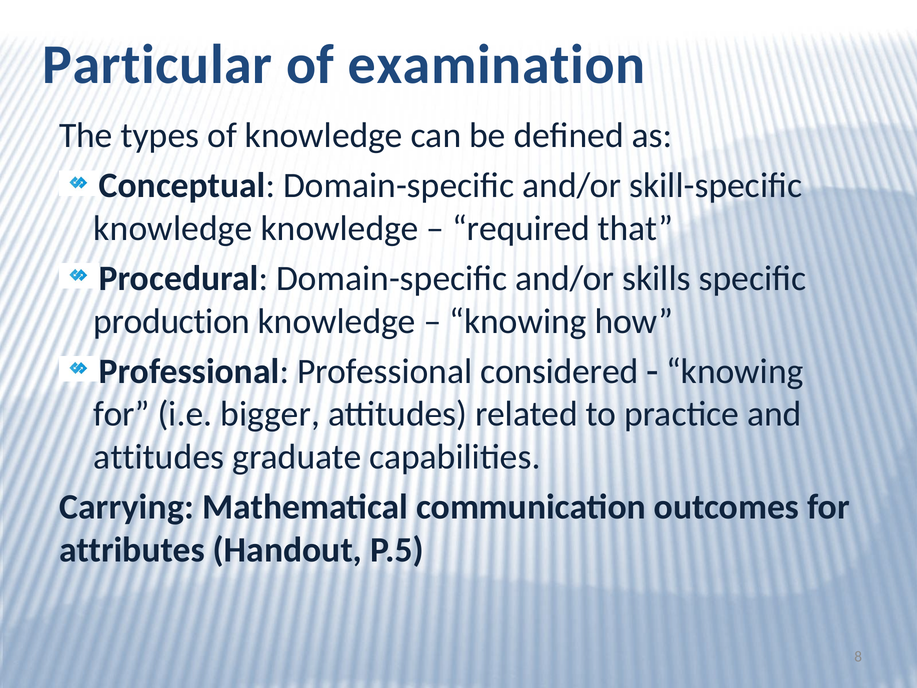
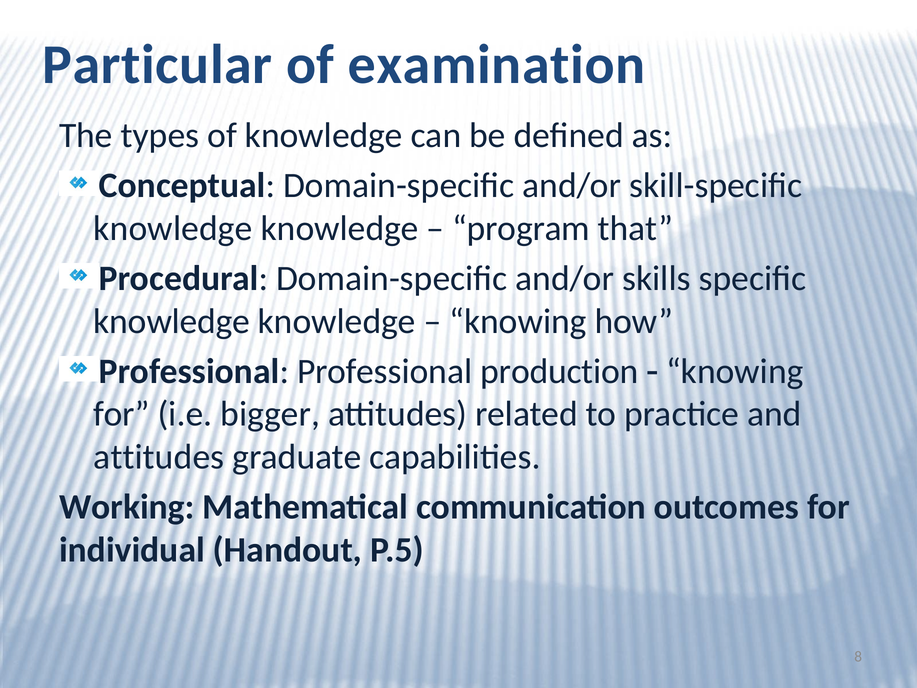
required: required -> program (521, 228)
production: production -> knowledge (172, 321)
considered: considered -> production (559, 371)
Carrying: Carrying -> Working (127, 507)
attributes: attributes -> individual (132, 550)
